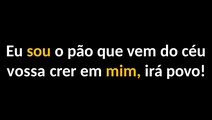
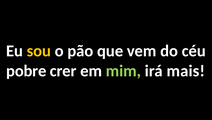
vossa: vossa -> pobre (26, 71)
mim colour: yellow -> light green (123, 71)
povo: povo -> mais (186, 71)
